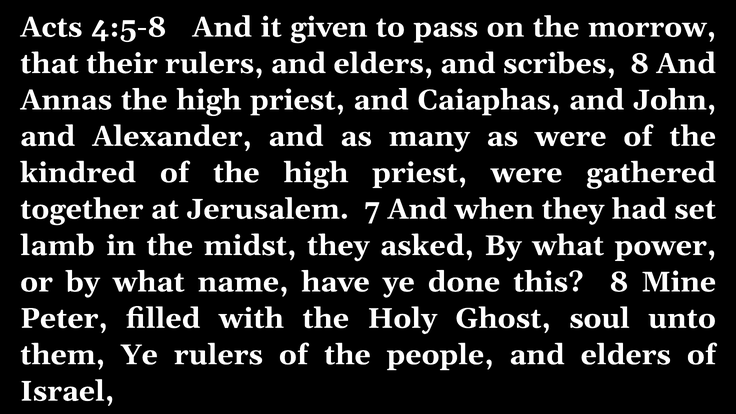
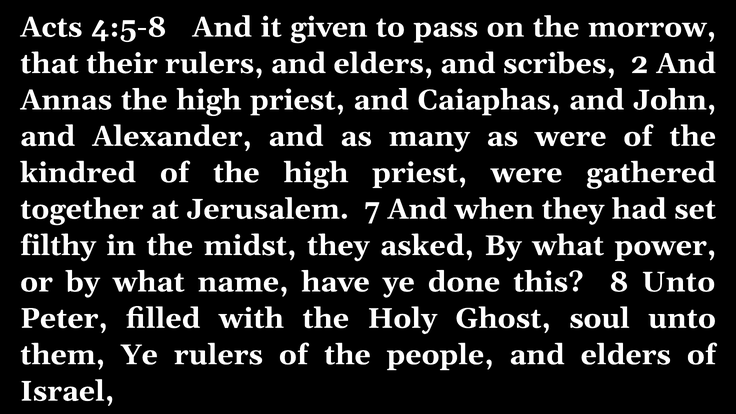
scribes 8: 8 -> 2 (639, 64)
lamb: lamb -> filthy (58, 246)
8 Mine: Mine -> Unto (679, 282)
